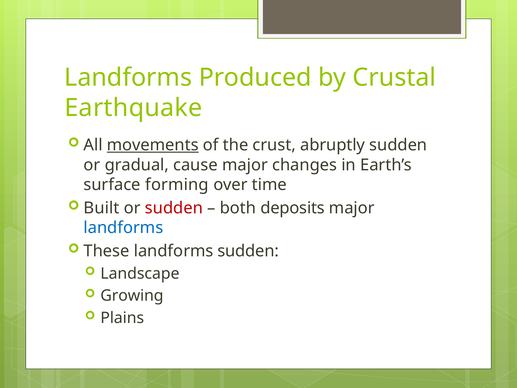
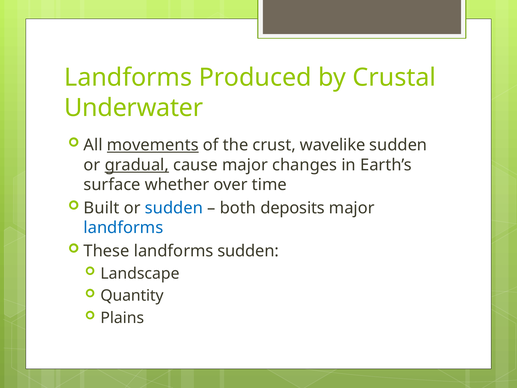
Earthquake: Earthquake -> Underwater (134, 108)
abruptly: abruptly -> wavelike (333, 145)
gradual underline: none -> present (137, 165)
forming: forming -> whether (177, 185)
sudden colour: red -> blue (174, 208)
Growing: Growing -> Quantity (132, 296)
